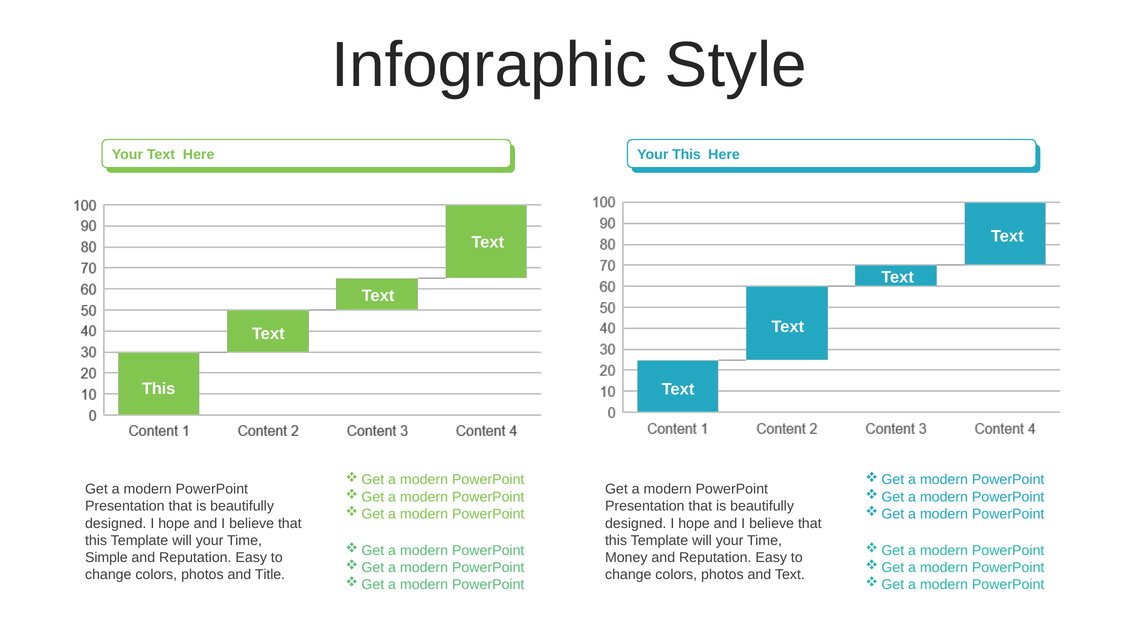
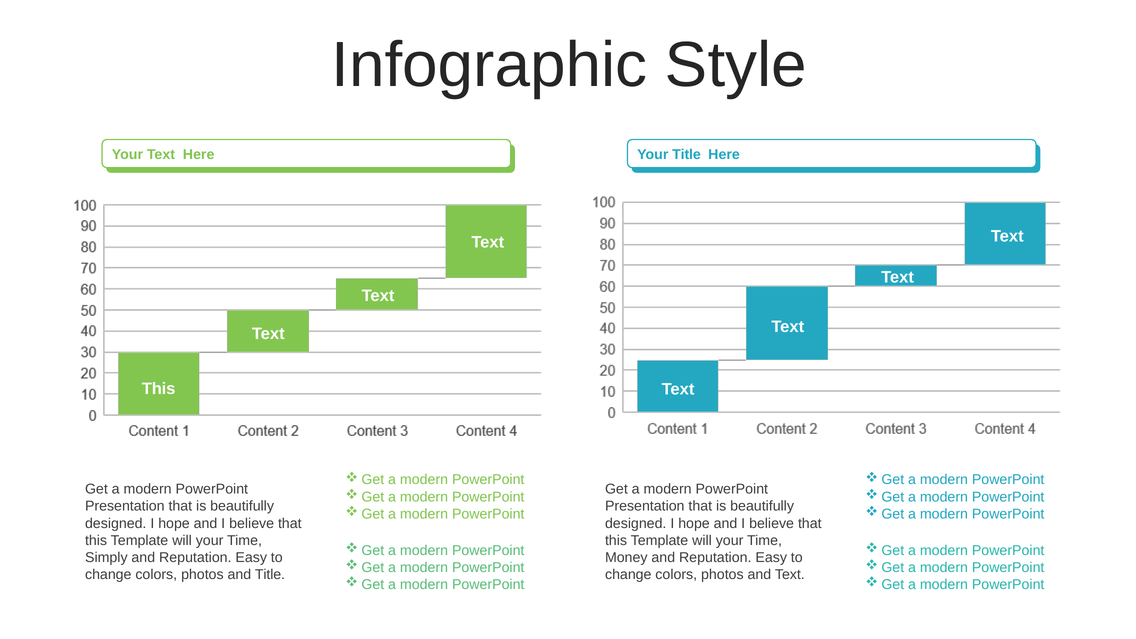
Your This: This -> Title (686, 155)
Simple: Simple -> Simply (106, 557)
